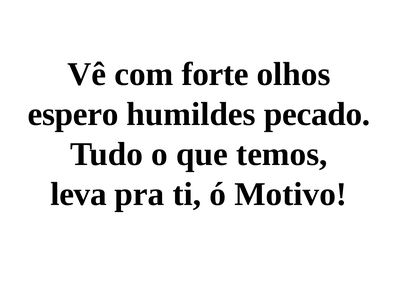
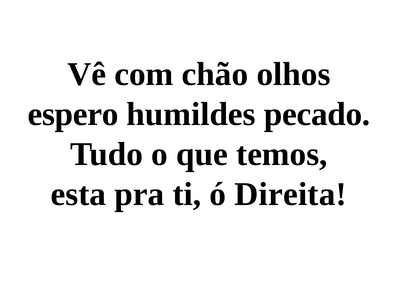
forte: forte -> chão (215, 74)
leva: leva -> esta (78, 194)
Motivo: Motivo -> Direita (291, 194)
